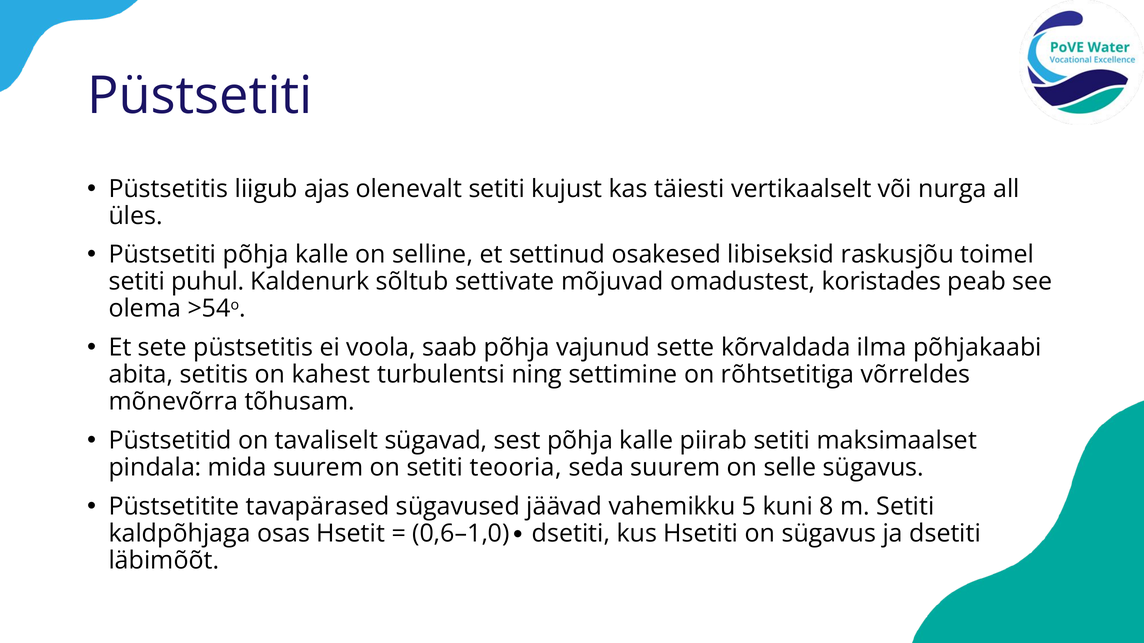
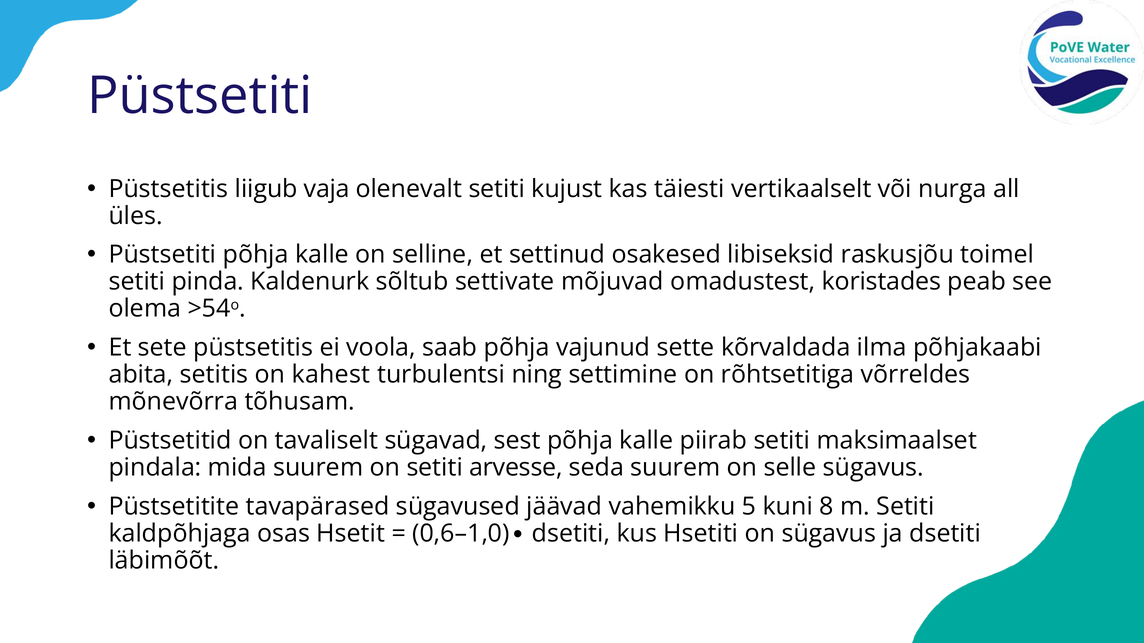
ajas: ajas -> vaja (327, 189)
puhul: puhul -> pinda (208, 282)
teooria: teooria -> arvesse (516, 468)
